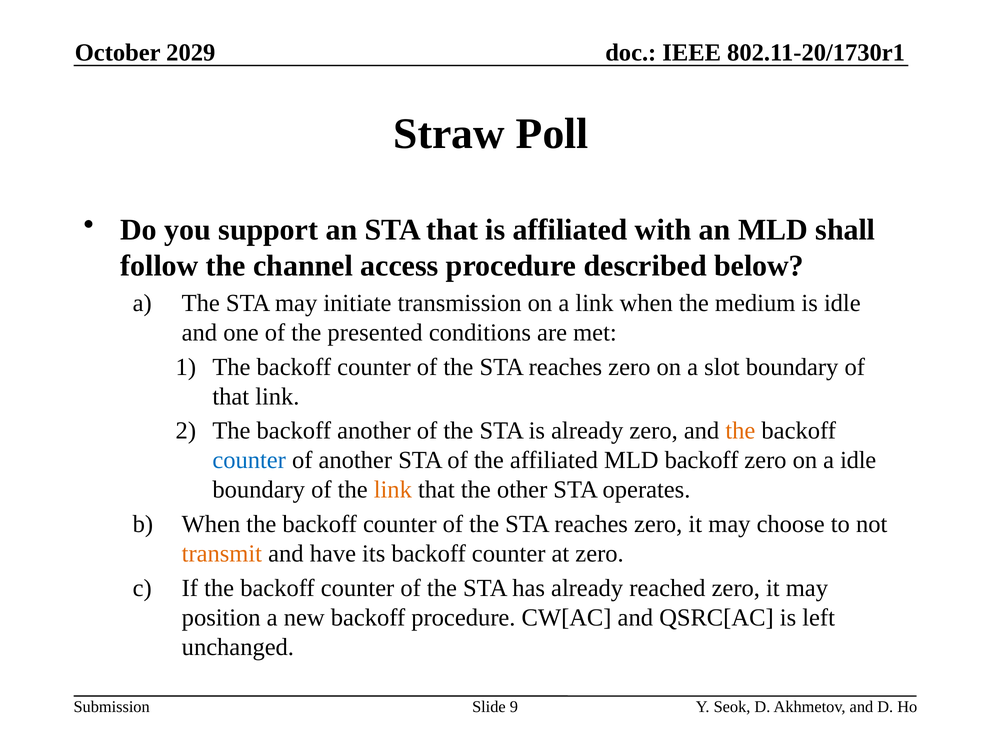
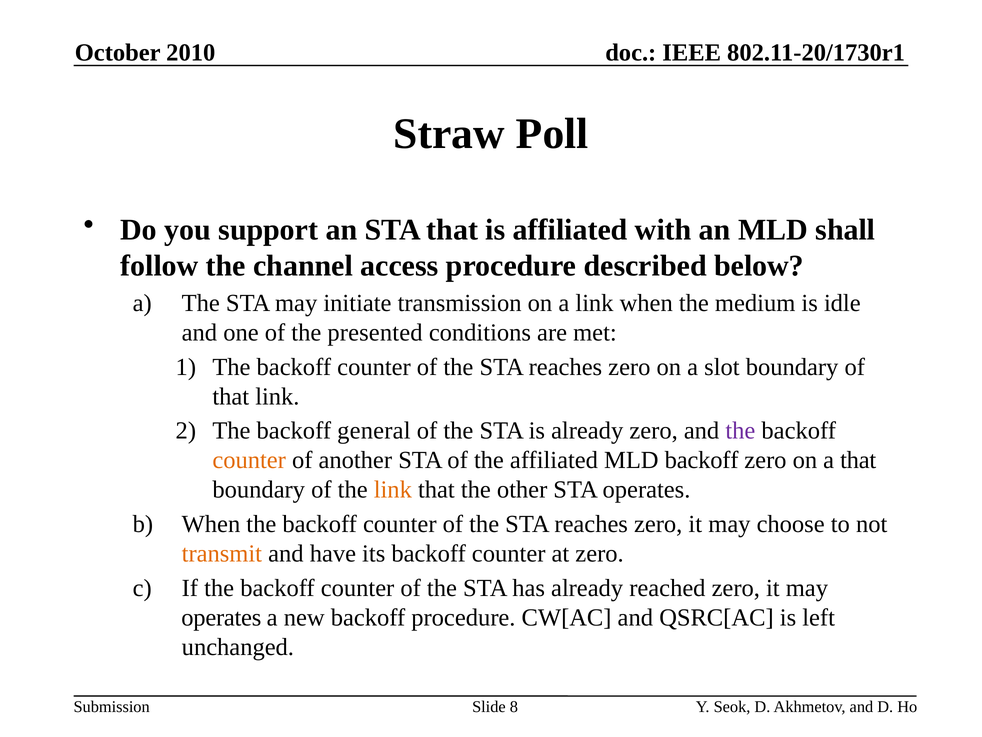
2029: 2029 -> 2010 (191, 52)
backoff another: another -> general (374, 431)
the colour: orange -> purple (740, 431)
counter colour: blue -> orange (249, 460)
a idle: idle -> that (858, 460)
position: position -> operates (221, 617)
9: 9 -> 8 (514, 706)
